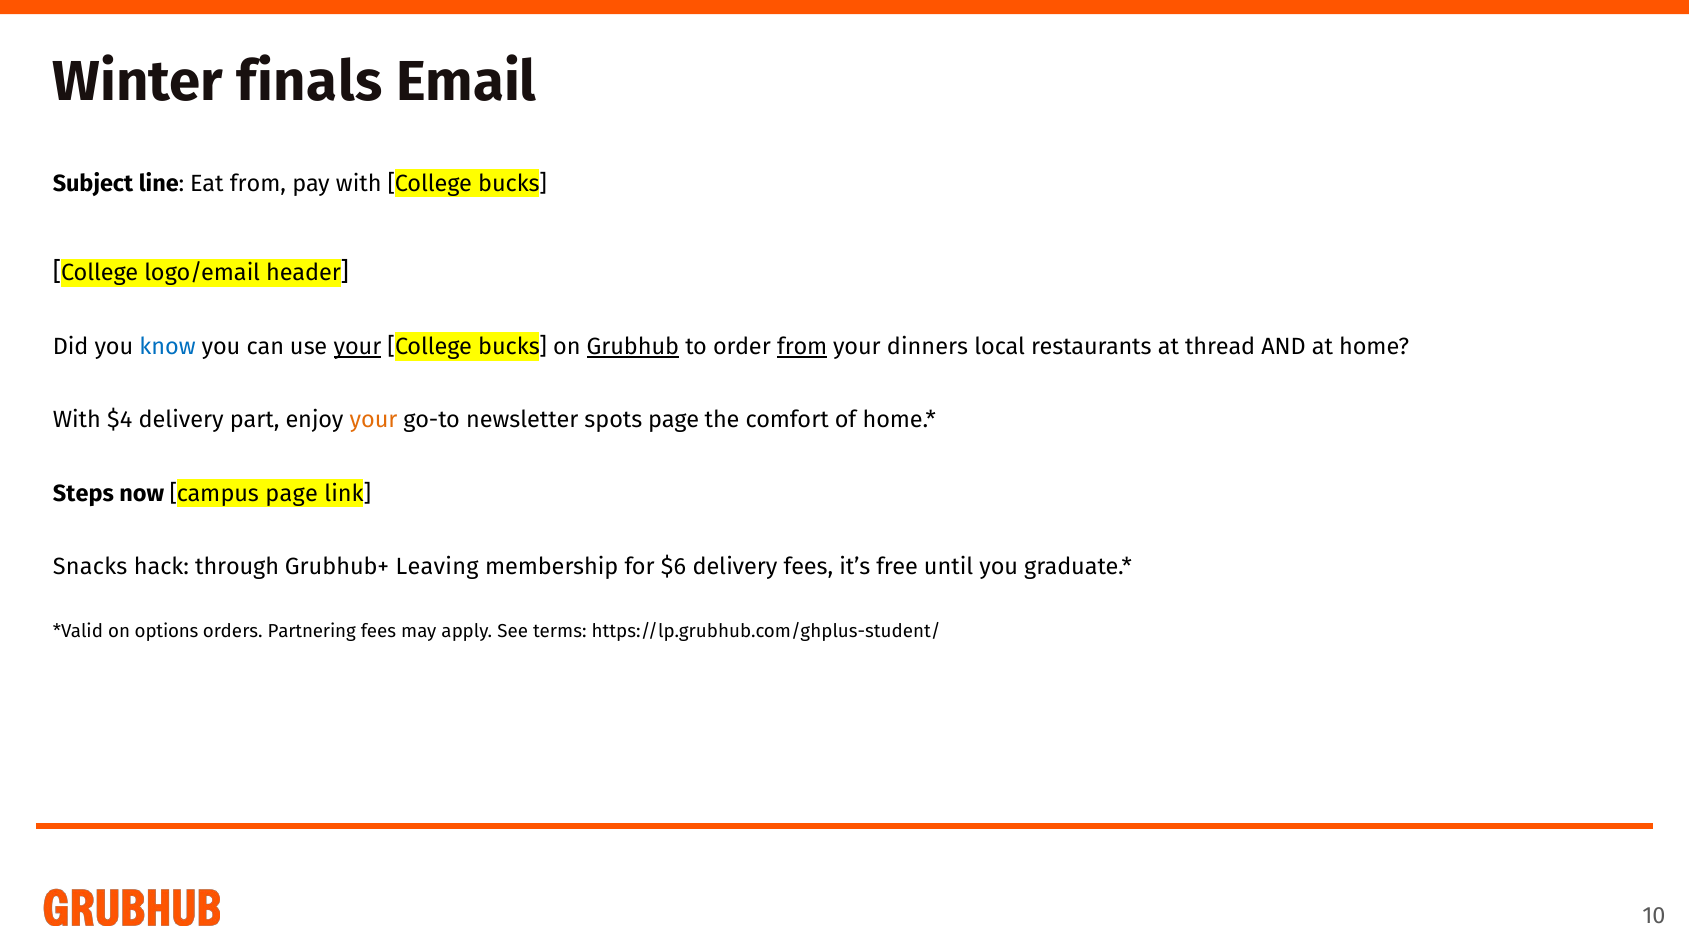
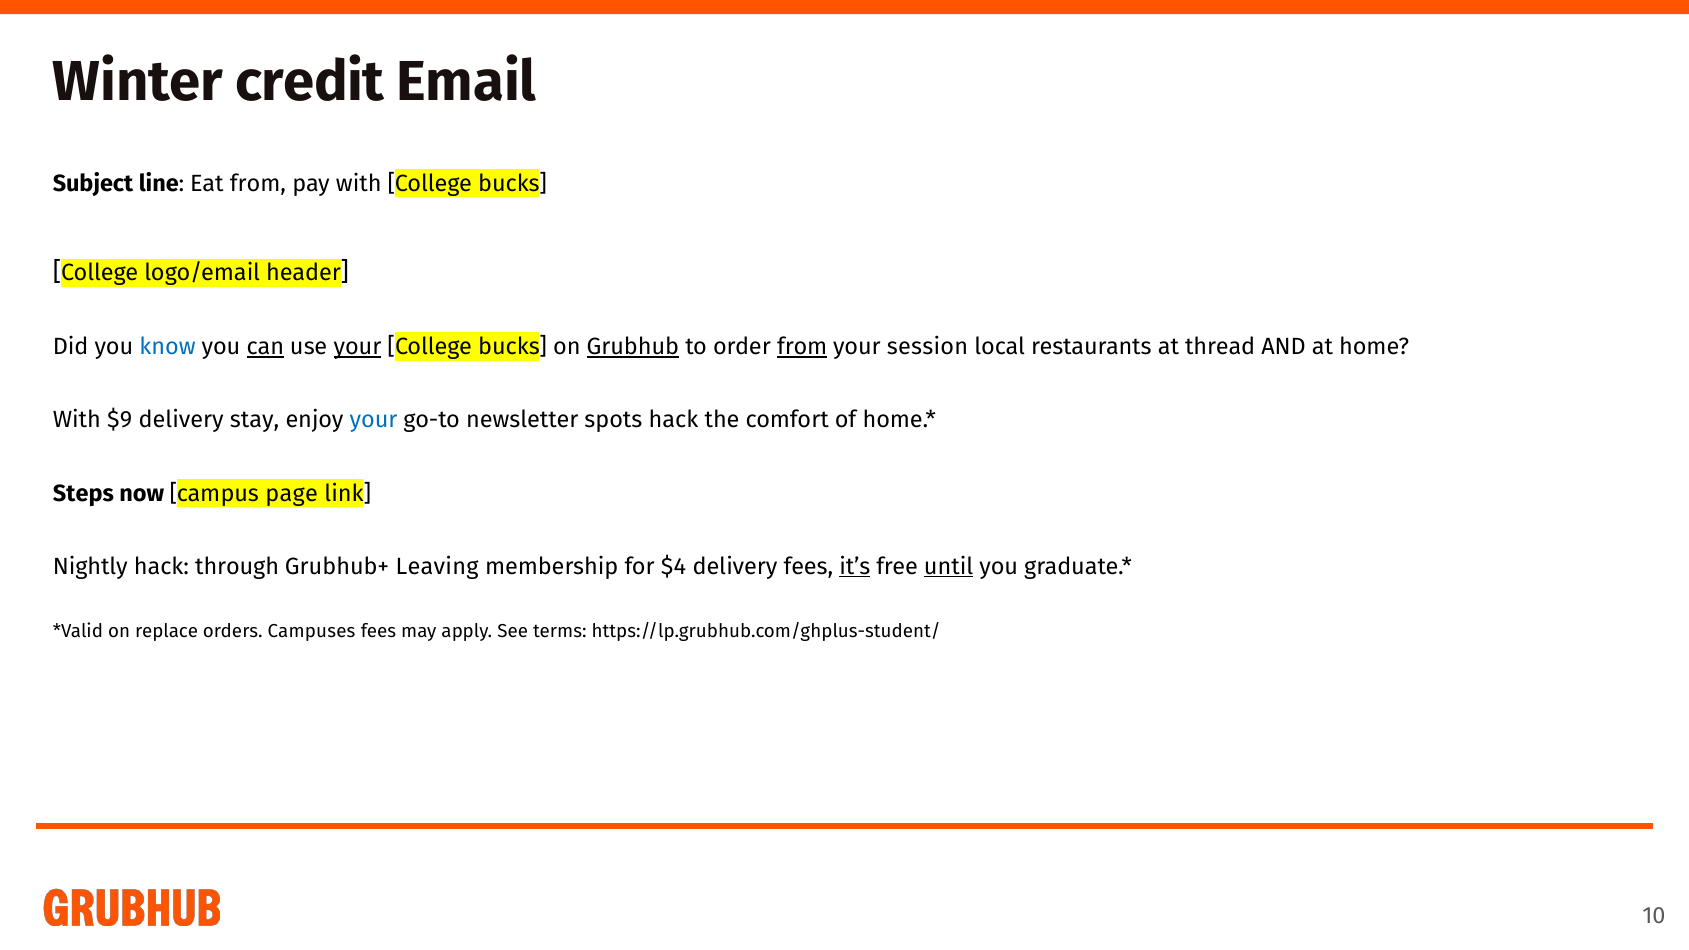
finals: finals -> credit (310, 82)
can underline: none -> present (265, 347)
dinners: dinners -> session (927, 347)
$4: $4 -> $9 (120, 420)
part: part -> stay (255, 420)
your colour: orange -> blue (374, 420)
spots page: page -> hack (674, 420)
Snacks: Snacks -> Nightly (90, 567)
$6: $6 -> $4 (674, 567)
it’s underline: none -> present (855, 567)
until underline: none -> present (949, 567)
options: options -> replace (167, 632)
Partnering: Partnering -> Campuses (311, 632)
